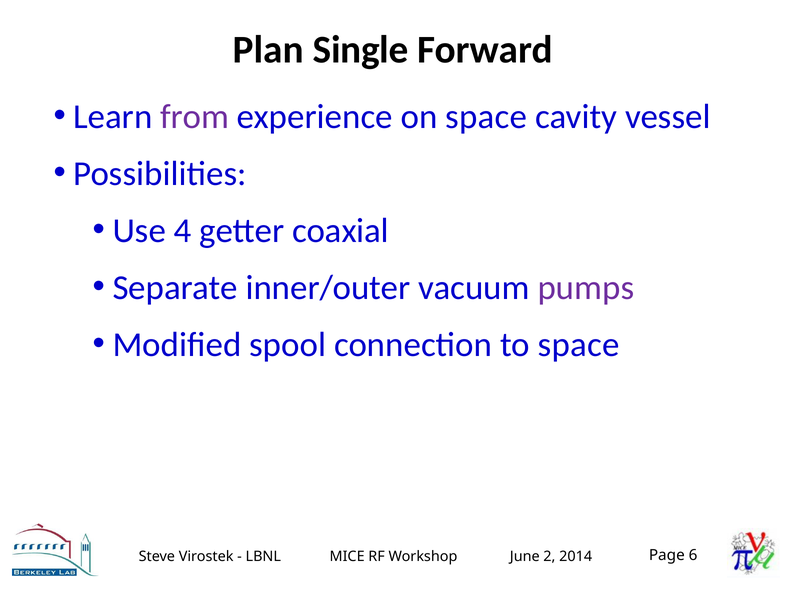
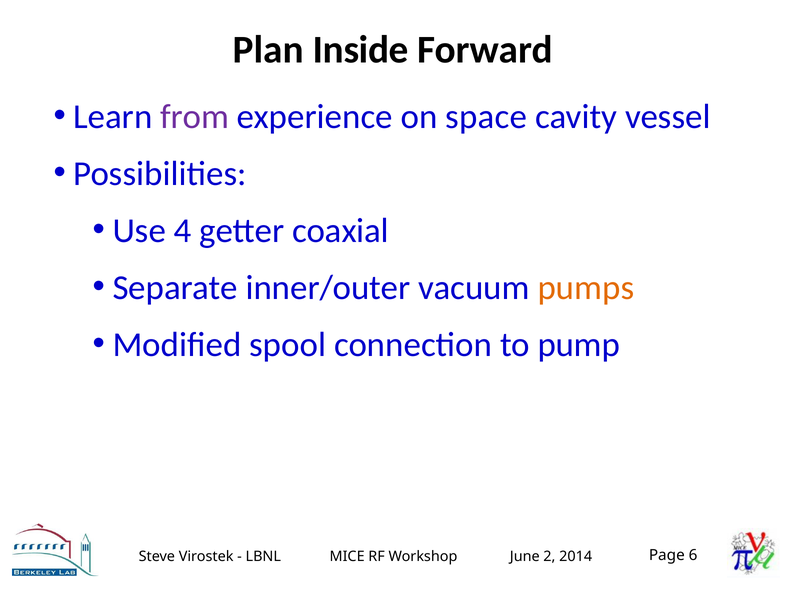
Single: Single -> Inside (361, 50)
pumps colour: purple -> orange (586, 288)
to space: space -> pump (579, 345)
